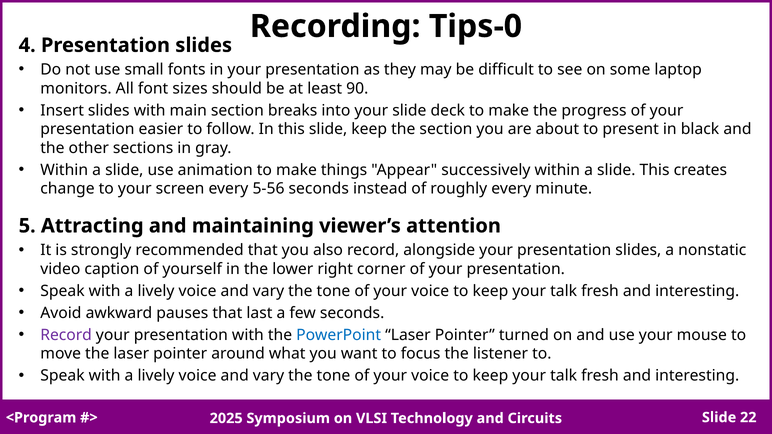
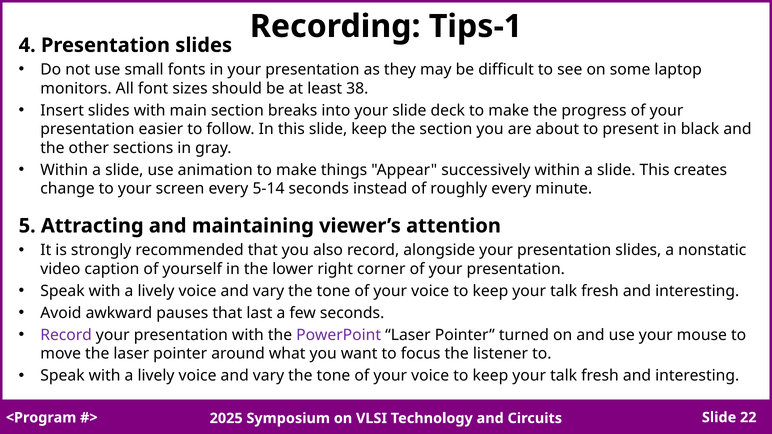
Tips-0: Tips-0 -> Tips-1 (475, 26)
90: 90 -> 38 (357, 88)
5-56: 5-56 -> 5-14 (268, 189)
PowerPoint colour: blue -> purple (339, 335)
